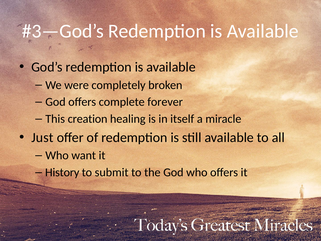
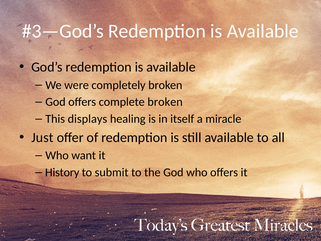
complete forever: forever -> broken (165, 102)
creation: creation -> displays (87, 119)
